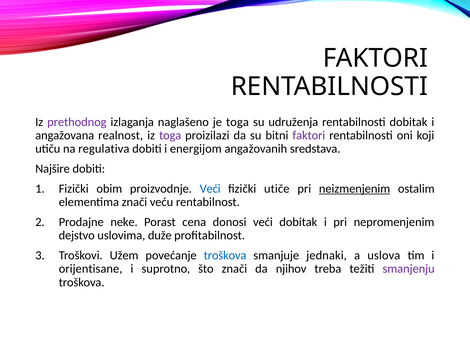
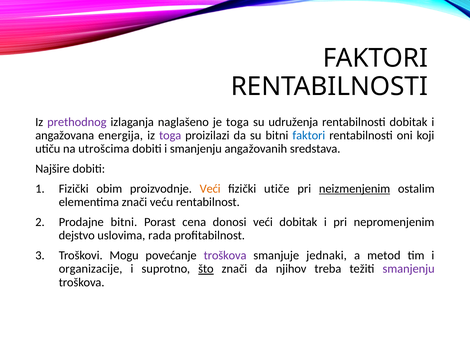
realnost: realnost -> energija (121, 135)
faktori colour: purple -> blue (309, 135)
regulativa: regulativa -> utrošcima (104, 149)
i energijom: energijom -> smanjenju (196, 149)
Veći colour: blue -> orange (210, 188)
Prodajne neke: neke -> bitni (124, 222)
duže: duže -> rada (160, 235)
Užem: Užem -> Mogu (124, 255)
troškova colour: blue -> purple (225, 255)
uslova: uslova -> metod (384, 255)
orijentisane: orijentisane -> organizacije (91, 268)
što underline: none -> present (206, 268)
